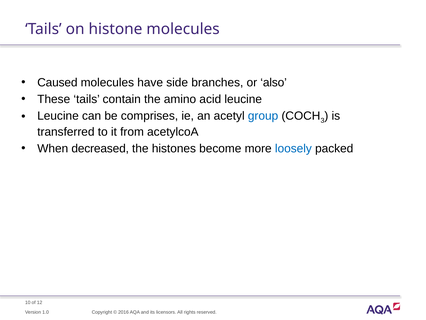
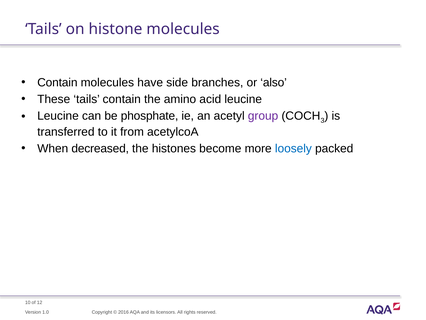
Caused: Caused -> Contain (57, 82)
comprises: comprises -> phosphate (150, 116)
group colour: blue -> purple (263, 116)
